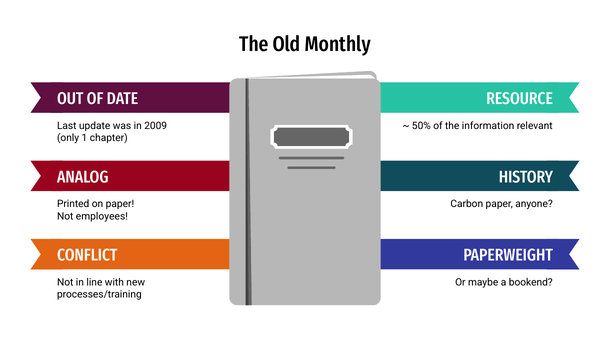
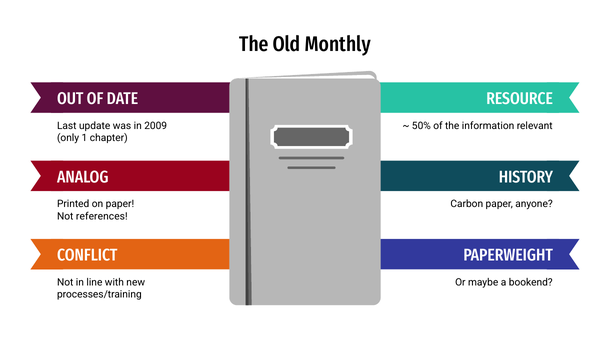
employees: employees -> references (102, 216)
